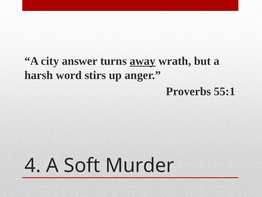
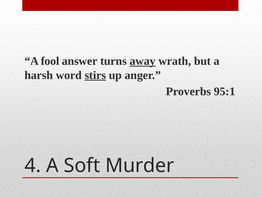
city: city -> fool (50, 61)
stirs underline: none -> present (95, 75)
55:1: 55:1 -> 95:1 (225, 91)
